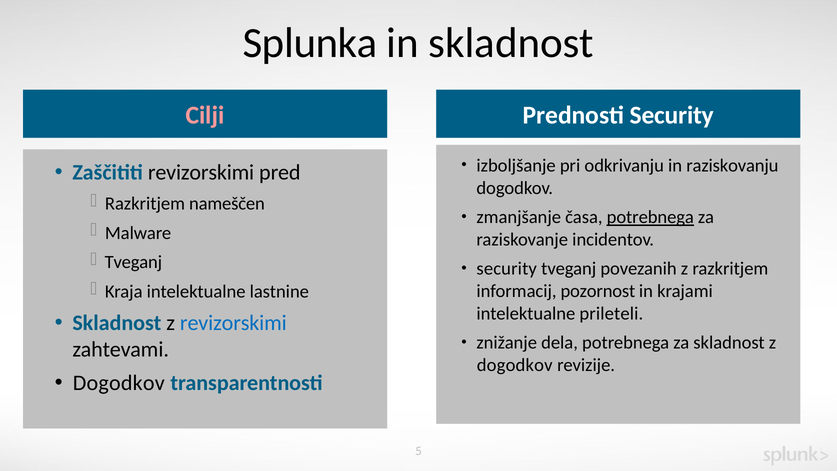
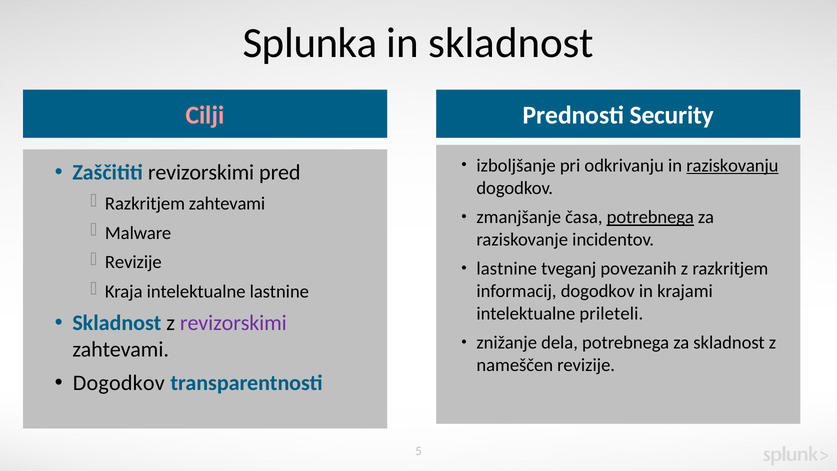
raziskovanju underline: none -> present (732, 166)
Razkritjem nameščen: nameščen -> zahtevami (227, 204)
Tveganj: Tveganj -> Revizije (133, 262)
security: security -> lastnine (507, 269)
informacij pozornost: pozornost -> dogodkov (598, 291)
revizorskimi colour: blue -> purple (233, 323)
dogodkov: dogodkov -> nameščen (515, 365)
